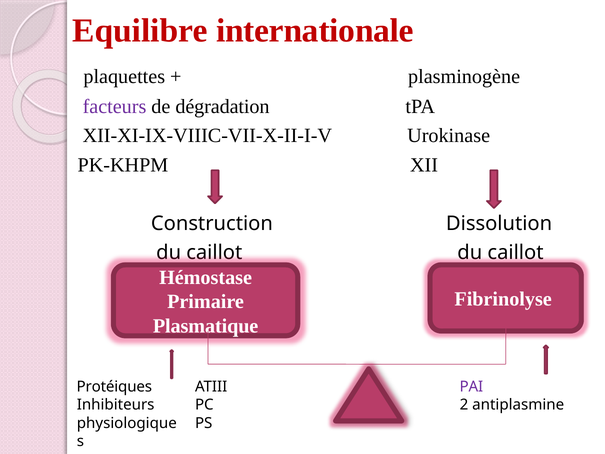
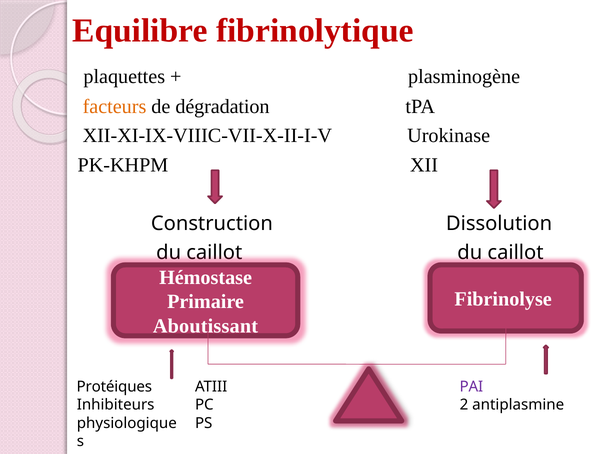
internationale: internationale -> fibrinolytique (315, 31)
facteurs colour: purple -> orange (115, 106)
Plasmatique: Plasmatique -> Aboutissant (205, 326)
